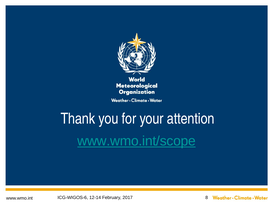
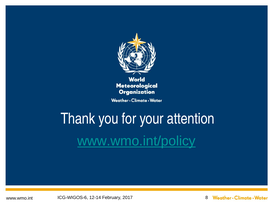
www.wmo.int/scope: www.wmo.int/scope -> www.wmo.int/policy (136, 141)
